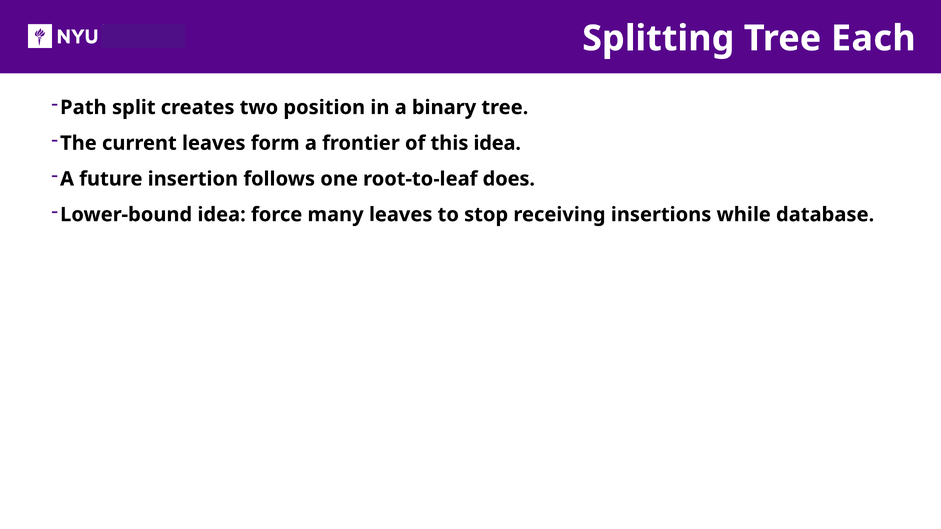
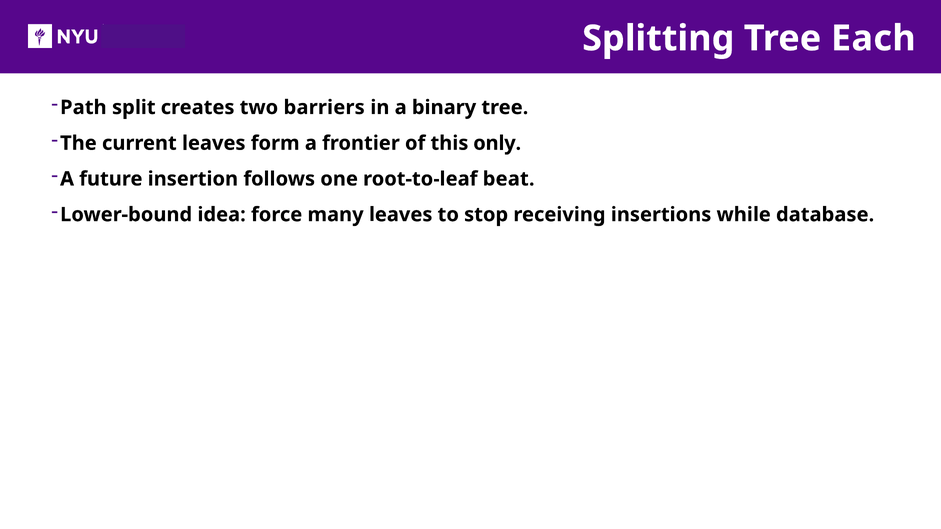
position: position -> barriers (324, 108)
this idea: idea -> only (497, 143)
does: does -> beat (509, 179)
